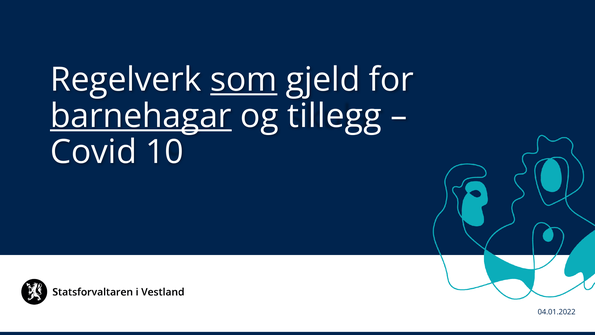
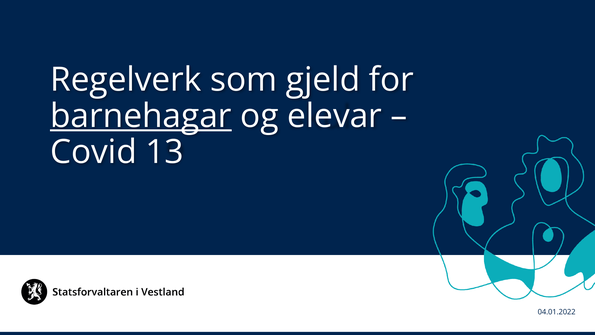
som underline: present -> none (244, 80)
tillegg: tillegg -> elevar (335, 116)
10: 10 -> 13 (165, 152)
